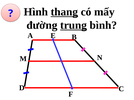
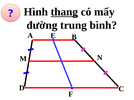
trung underline: present -> none (74, 25)
